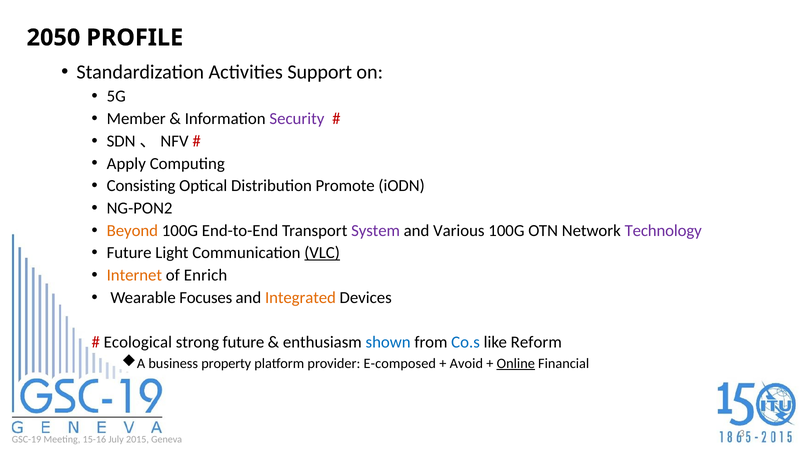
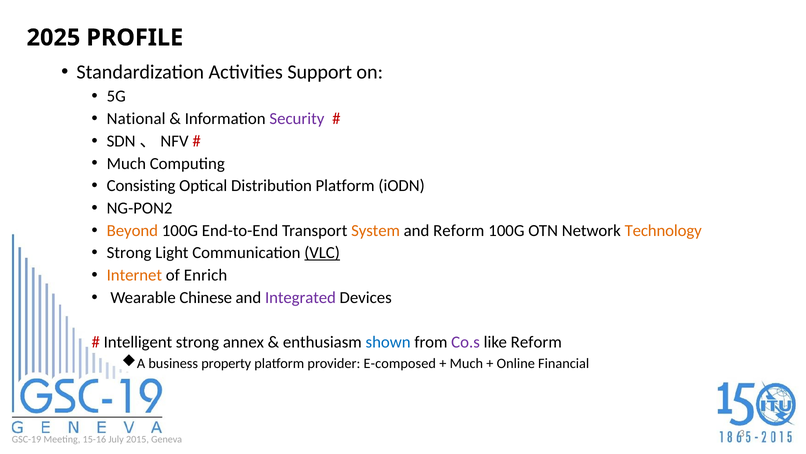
2050: 2050 -> 2025 (53, 38)
Member: Member -> National (136, 119)
Apply: Apply -> Much (126, 163)
Distribution Promote: Promote -> Platform (345, 186)
System colour: purple -> orange (376, 230)
and Various: Various -> Reform (459, 230)
Technology colour: purple -> orange (663, 230)
Future: Future -> Strong (129, 253)
Focuses: Focuses -> Chinese (206, 297)
Integrated colour: orange -> purple (300, 297)
Ecological: Ecological -> Intelligent (138, 342)
strong future: future -> annex (243, 342)
Co.s colour: blue -> purple (466, 342)
Avoid: Avoid -> Much (466, 363)
Online underline: present -> none (516, 363)
